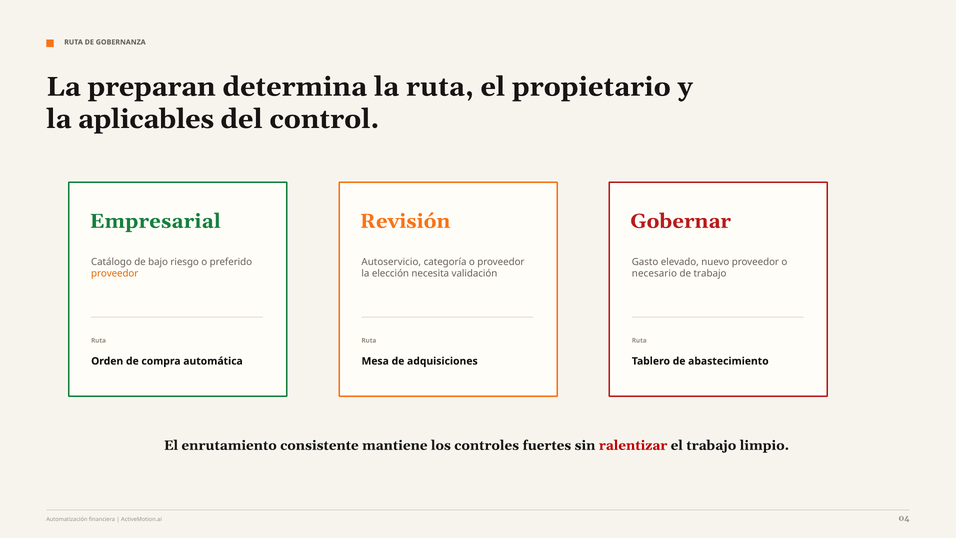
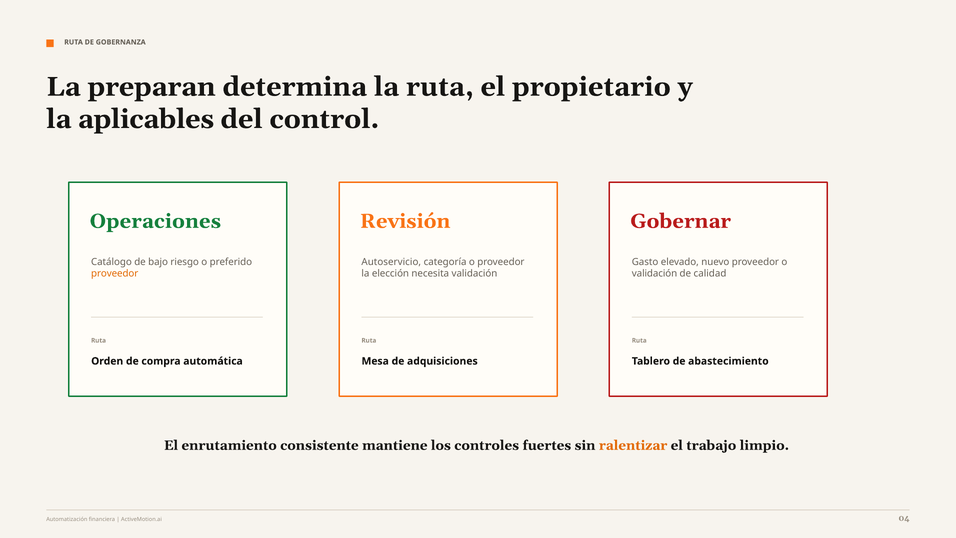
Empresarial: Empresarial -> Operaciones (155, 221)
necesario: necesario -> validación (655, 274)
de trabajo: trabajo -> calidad (710, 274)
ralentizar colour: red -> orange (633, 445)
